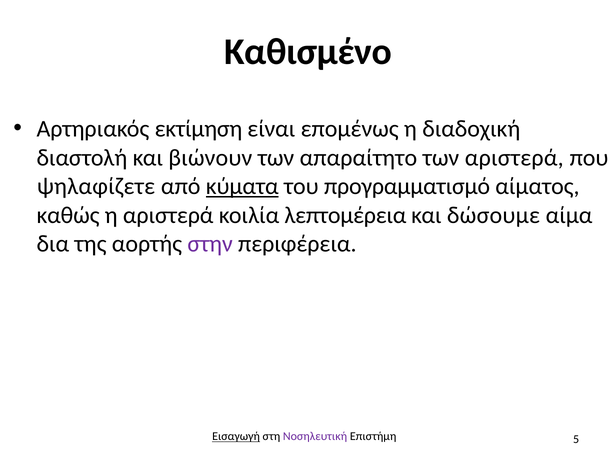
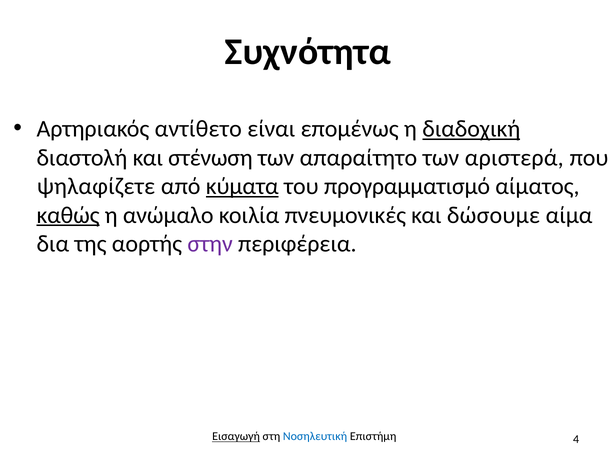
Καθισμένο: Καθισμένο -> Συχνότητα (308, 52)
εκτίμηση: εκτίμηση -> αντίθετο (198, 129)
διαδοχική underline: none -> present (471, 129)
βιώνουν: βιώνουν -> στένωση (210, 158)
καθώς underline: none -> present (68, 215)
η αριστερά: αριστερά -> ανώμαλο (168, 215)
λεπτομέρεια: λεπτομέρεια -> πνευμονικές (345, 215)
Νοσηλευτική colour: purple -> blue (315, 436)
5: 5 -> 4 (576, 439)
